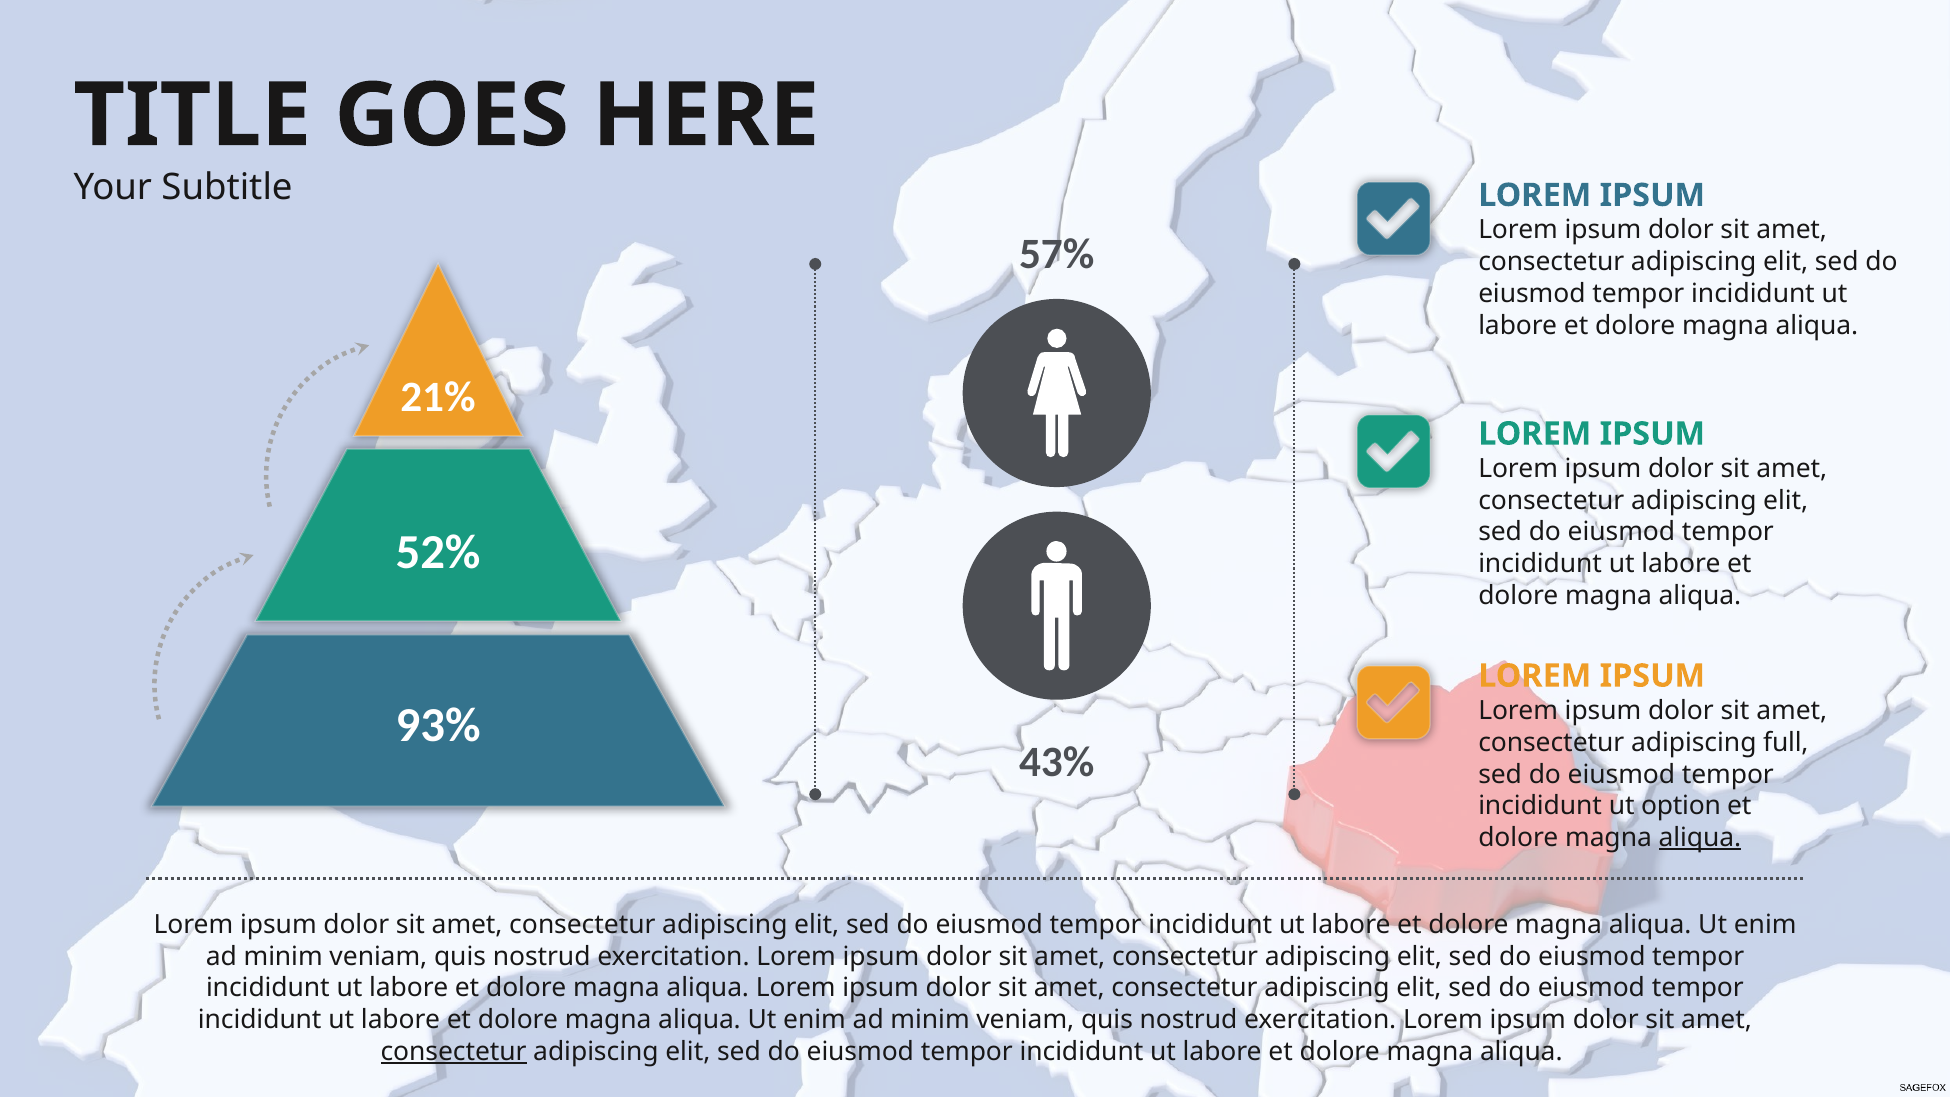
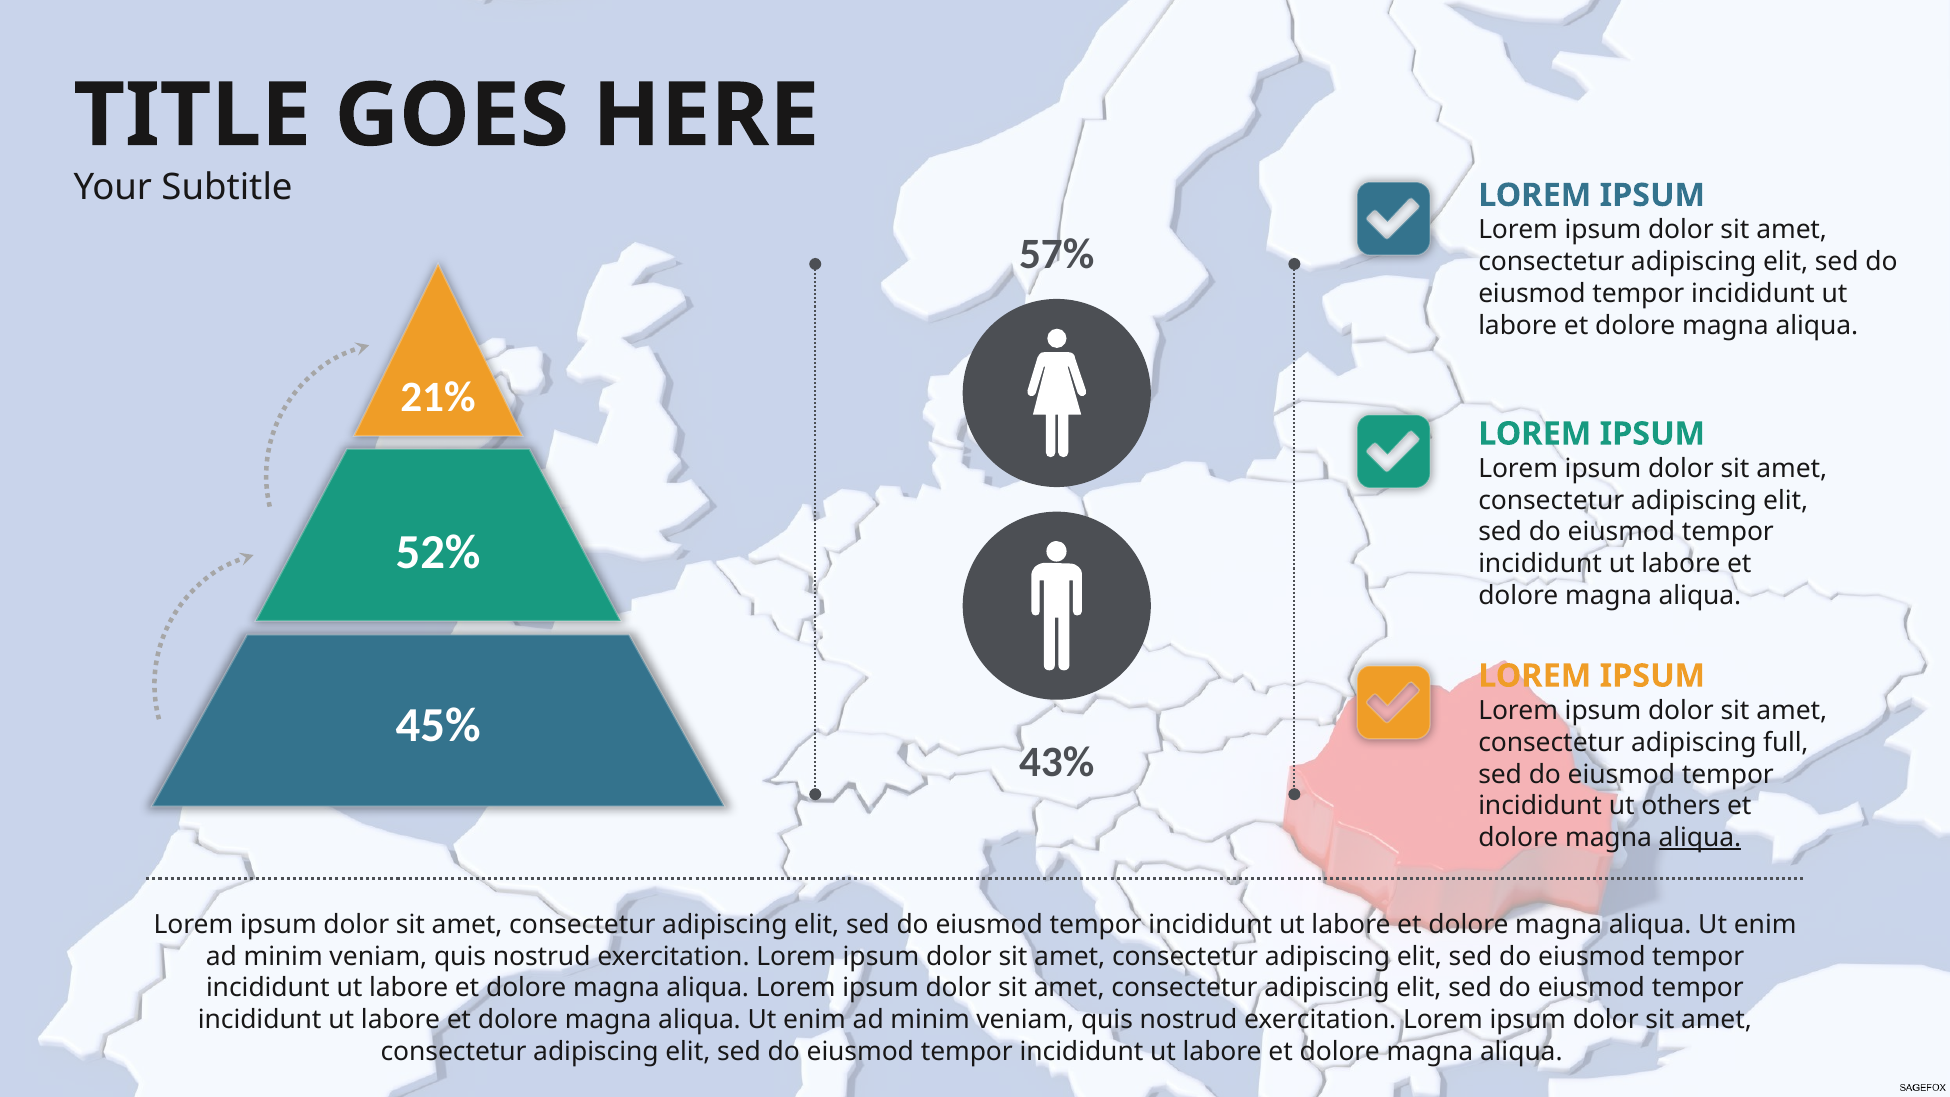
93%: 93% -> 45% (438, 725)
option: option -> others (1681, 806)
consectetur underline: present -> none (454, 1051)
